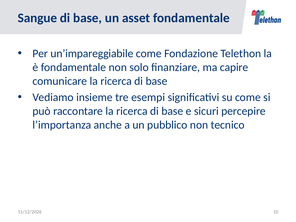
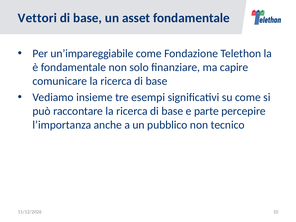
Sangue: Sangue -> Vettori (37, 18)
sicuri: sicuri -> parte (206, 111)
